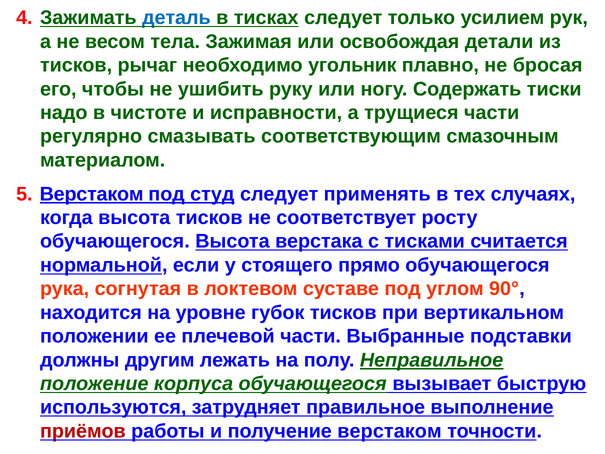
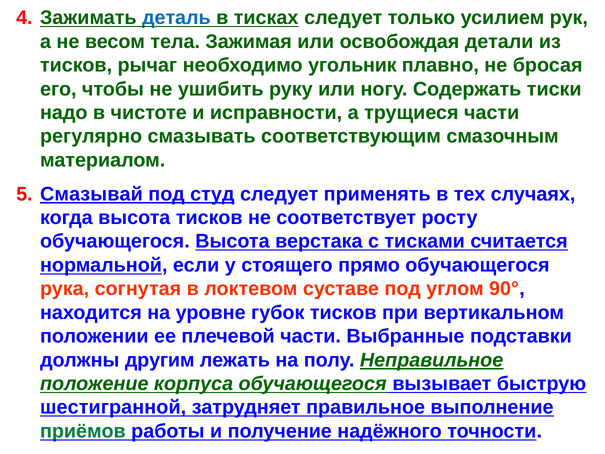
Верстаком: Верстаком -> Смазывай (91, 194)
используются: используются -> шестигранной (113, 407)
приёмов colour: red -> green (83, 431)
получение верстаком: верстаком -> надёжного (390, 431)
